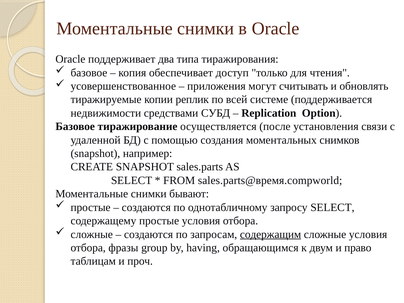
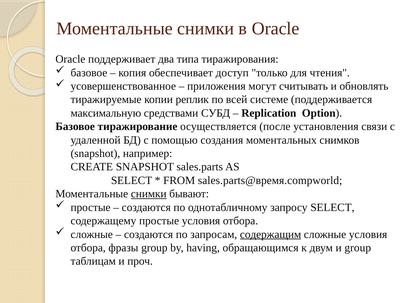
недвижимости: недвижимости -> максимальную (106, 113)
снимки underline: none -> present (149, 194)
и право: право -> group (358, 248)
